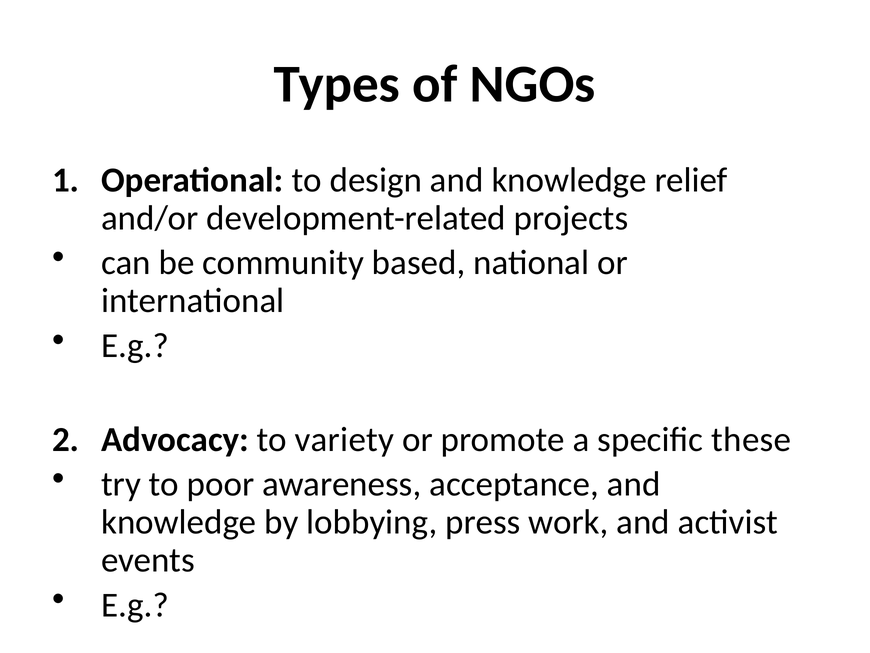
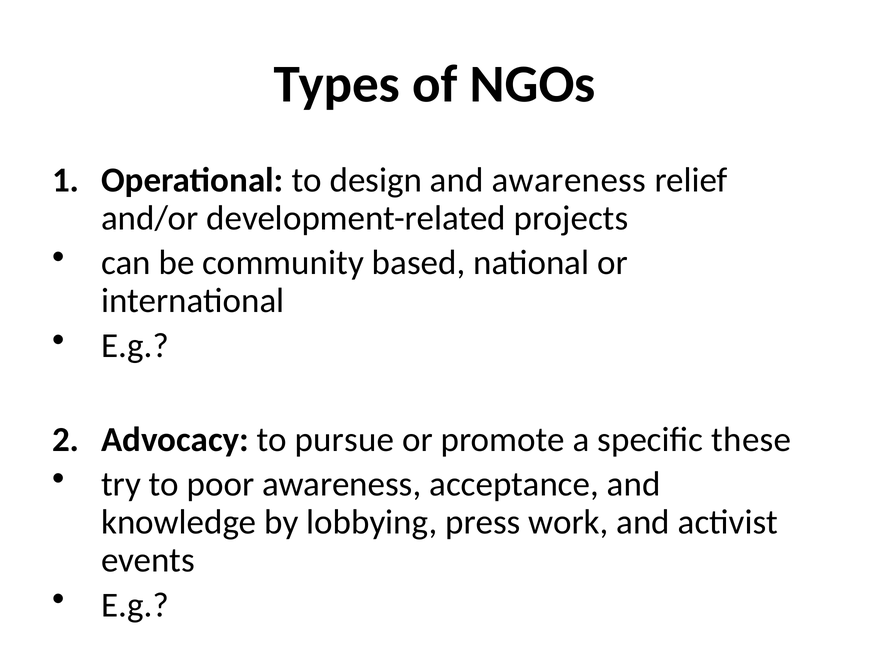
design and knowledge: knowledge -> awareness (569, 180)
variety: variety -> pursue (344, 439)
